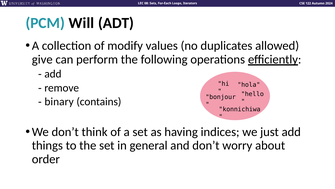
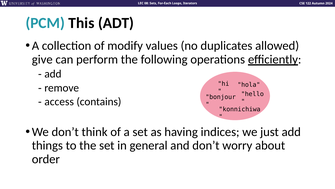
Will: Will -> This (81, 23)
binary: binary -> access (59, 101)
